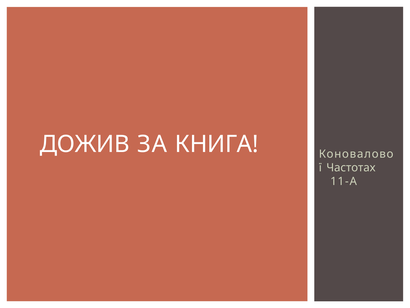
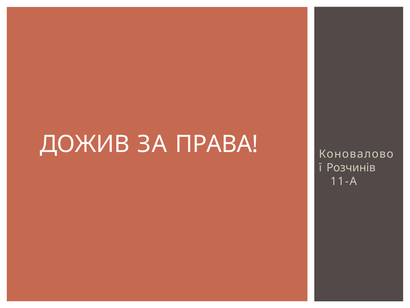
КНИГА: КНИГА -> ПРАВА (217, 144)
Частотах: Частотах -> Розчинів (351, 167)
